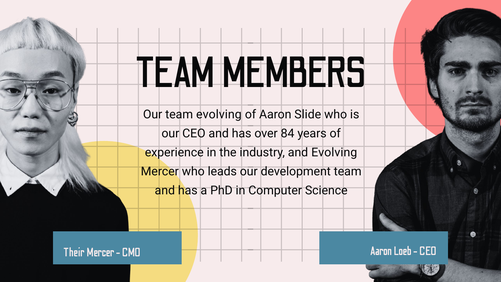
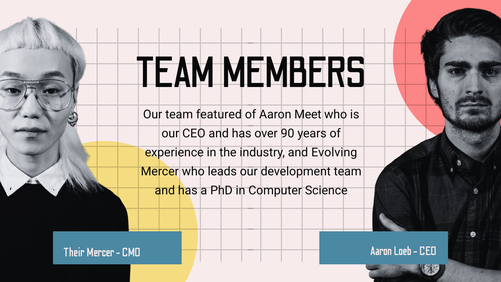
team evolving: evolving -> featured (219, 114)
Slide: Slide -> Meet (308, 114)
84: 84 -> 90 (288, 133)
